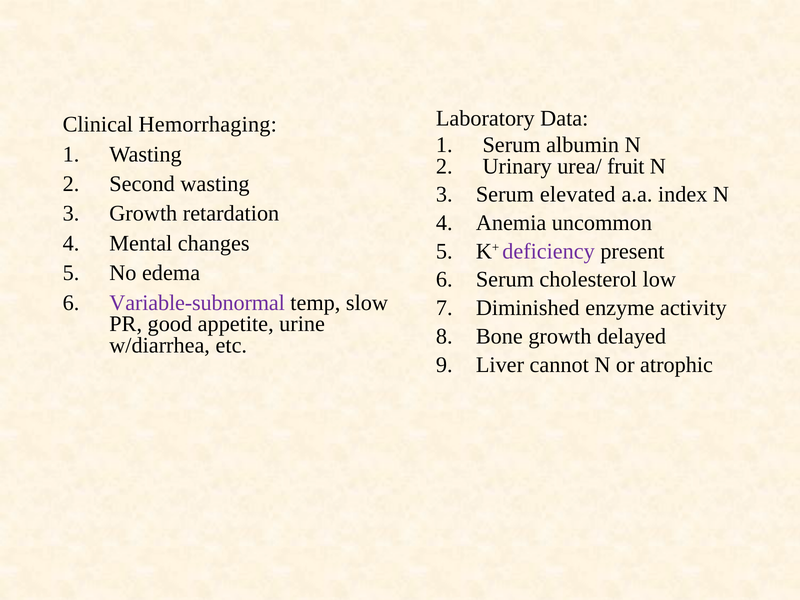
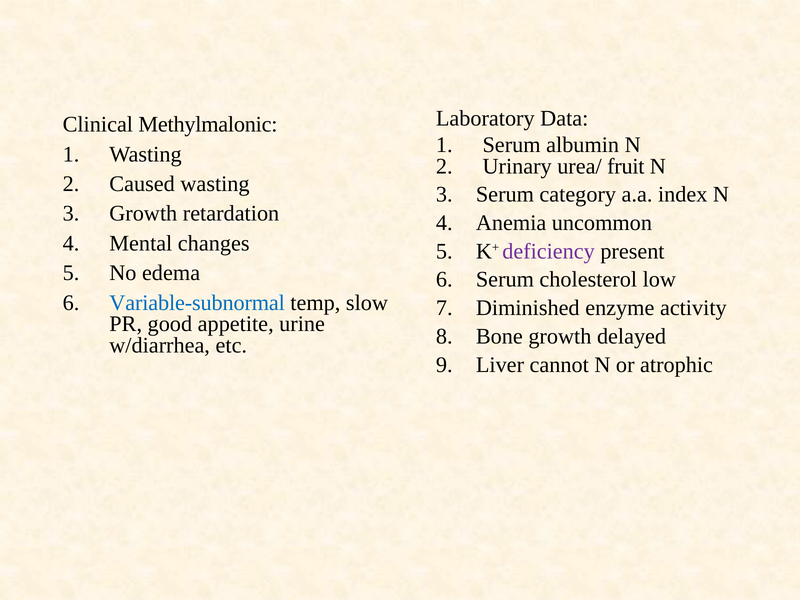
Hemorrhaging: Hemorrhaging -> Methylmalonic (208, 124)
Second: Second -> Caused (142, 184)
elevated: elevated -> category (578, 194)
Variable-subnormal colour: purple -> blue (197, 303)
